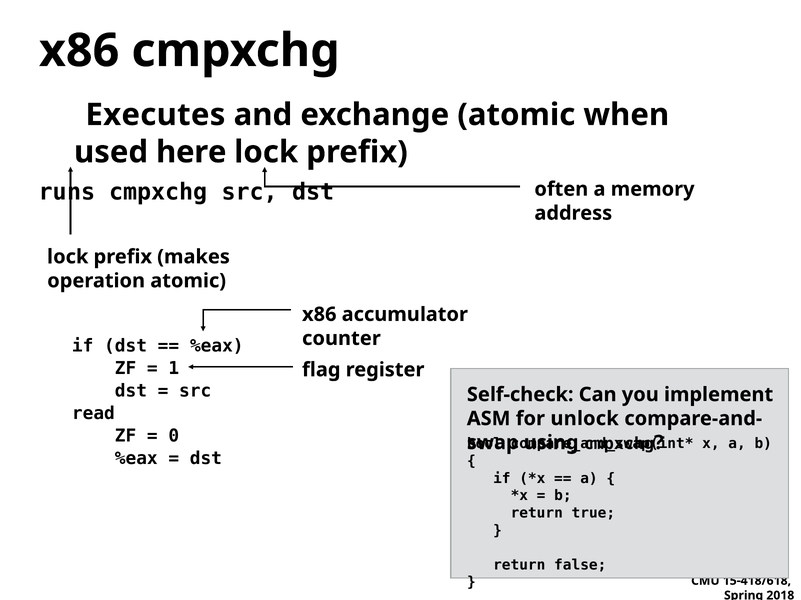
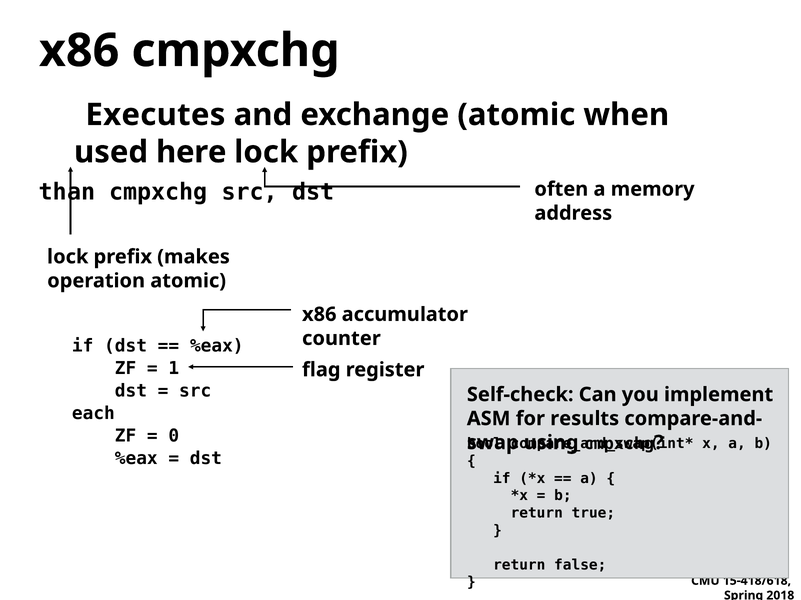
runs: runs -> than (67, 192)
read: read -> each (93, 414)
unlock: unlock -> results (585, 419)
